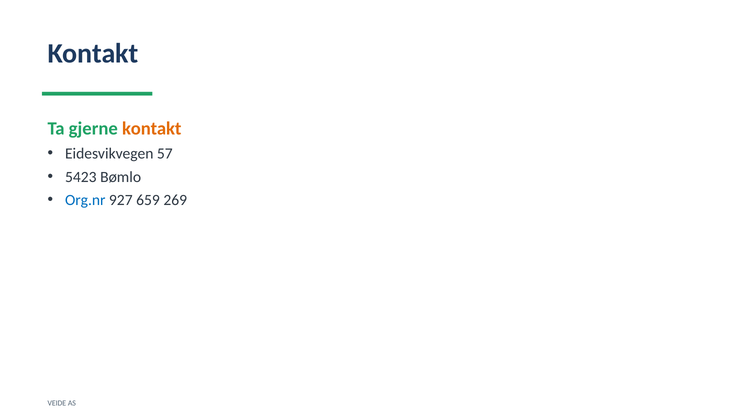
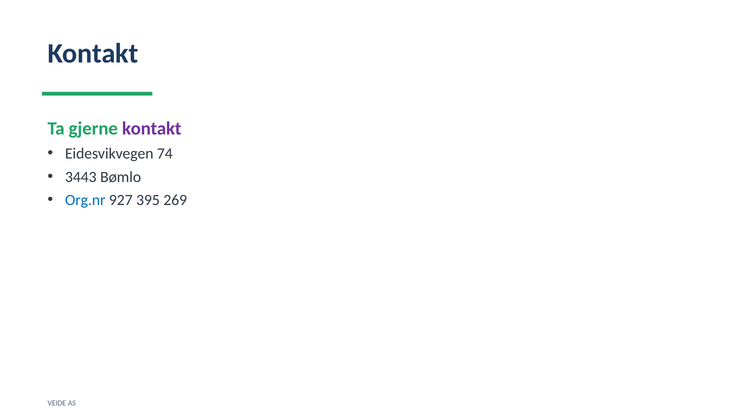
kontakt colour: orange -> purple (152, 129)
57: 57 -> 74 (165, 154)
5423: 5423 -> 3443 (81, 177)
659: 659 -> 395 (148, 200)
